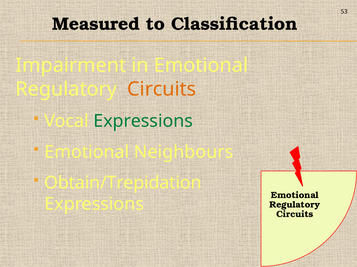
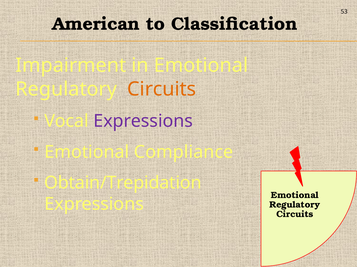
Measured: Measured -> American (96, 24)
Expressions colour: green -> purple (143, 121)
Neighbours: Neighbours -> Compliance (184, 152)
